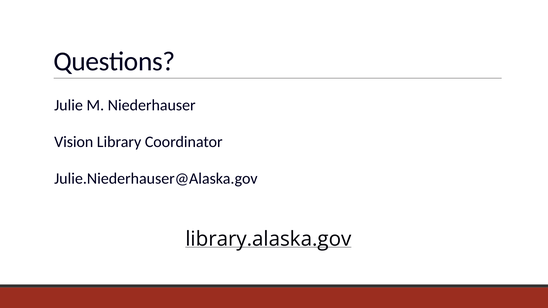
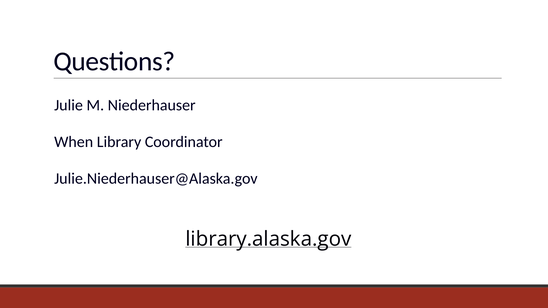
Vision: Vision -> When (74, 142)
